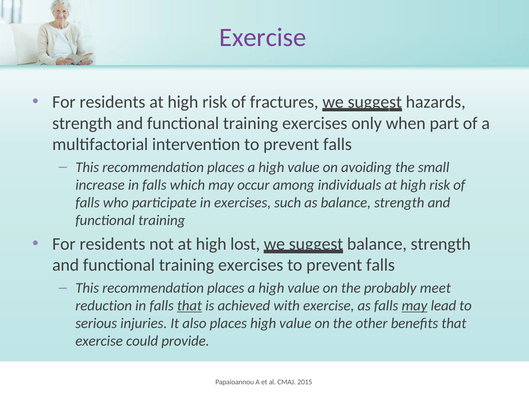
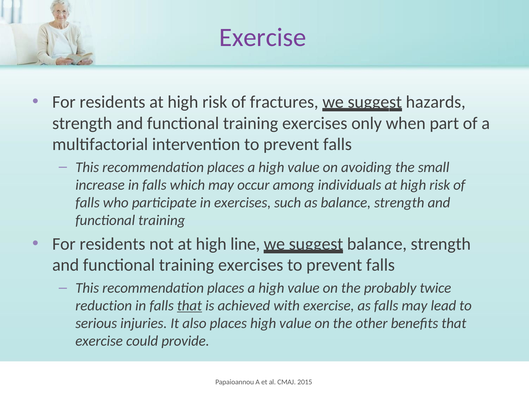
lost: lost -> line (245, 244)
meet: meet -> twice (435, 288)
may underline: present -> none (414, 305)
